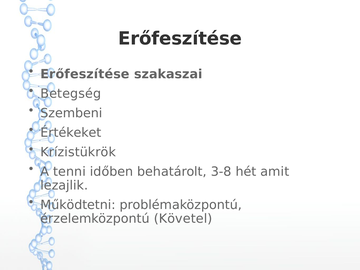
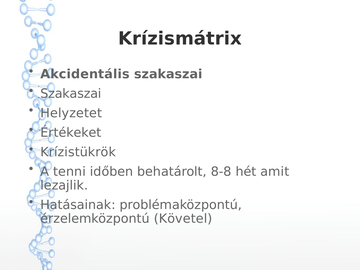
Erőfeszítése: Erőfeszítése -> Krízismátrix (180, 39)
Erőfeszítése: Erőfeszítése -> Akcidentális (85, 74)
Betegség: Betegség -> Szakaszai (71, 94)
Szembeni: Szembeni -> Helyzetet (71, 113)
3-8: 3-8 -> 8-8 (221, 172)
Működtetni: Működtetni -> Hatásainak (78, 205)
